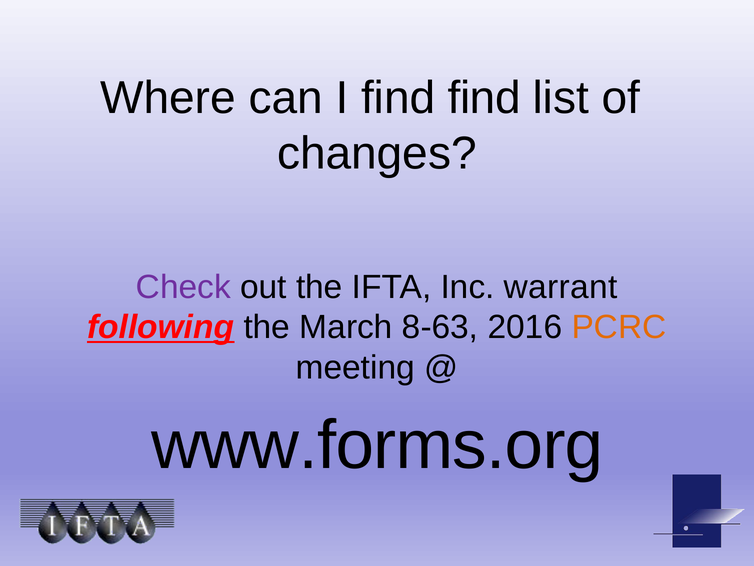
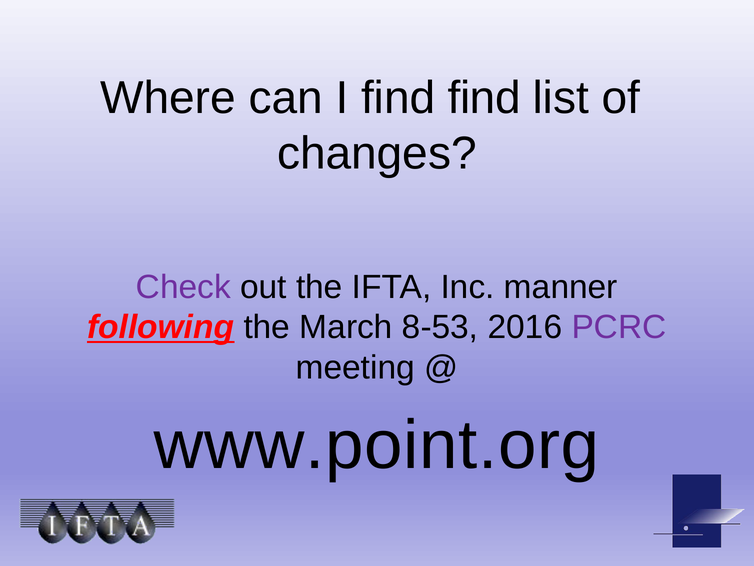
warrant: warrant -> manner (561, 287)
8-63: 8-63 -> 8-53 (440, 327)
PCRC colour: orange -> purple (619, 327)
www.forms.org: www.forms.org -> www.point.org (376, 445)
